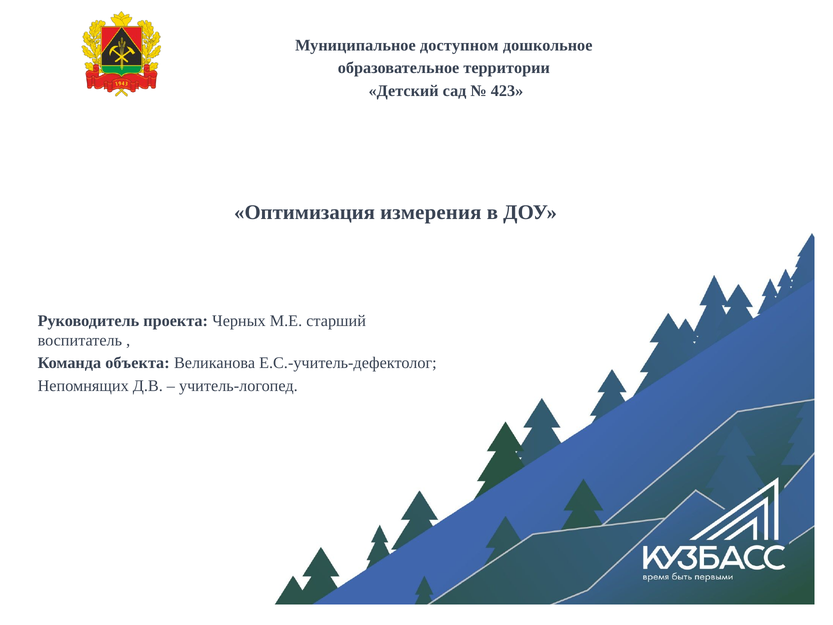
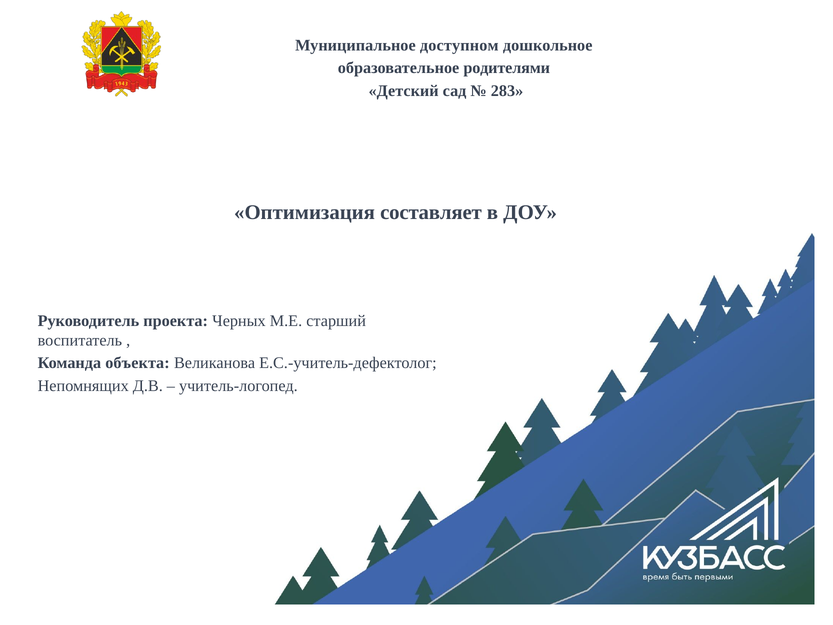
территории: территории -> родителями (507, 68)
423: 423 -> 283 (507, 91)
измерения: измерения -> составляет (431, 212)
